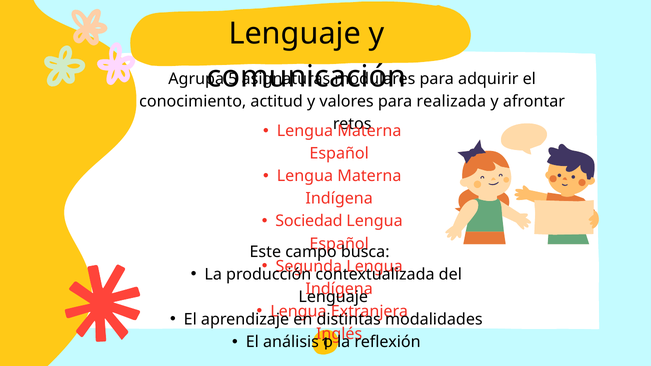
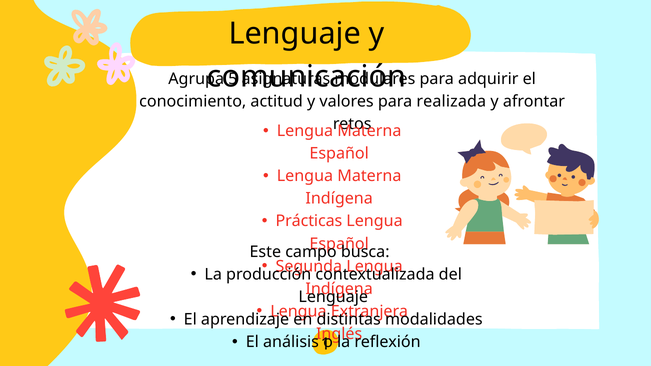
Sociedad: Sociedad -> Prácticas (309, 221)
